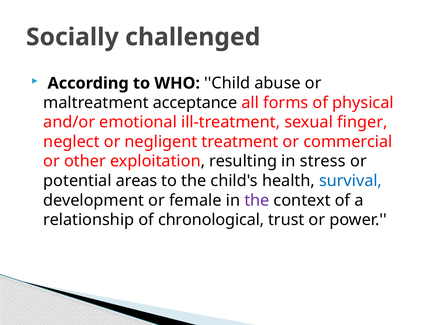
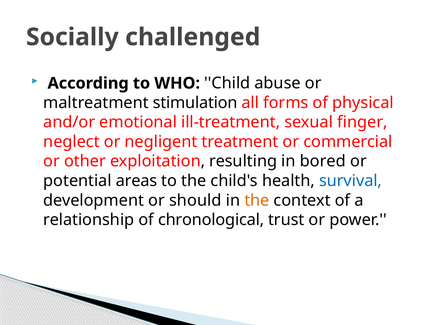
acceptance: acceptance -> stimulation (195, 103)
stress: stress -> bored (323, 162)
female: female -> should (195, 201)
the colour: purple -> orange (257, 201)
